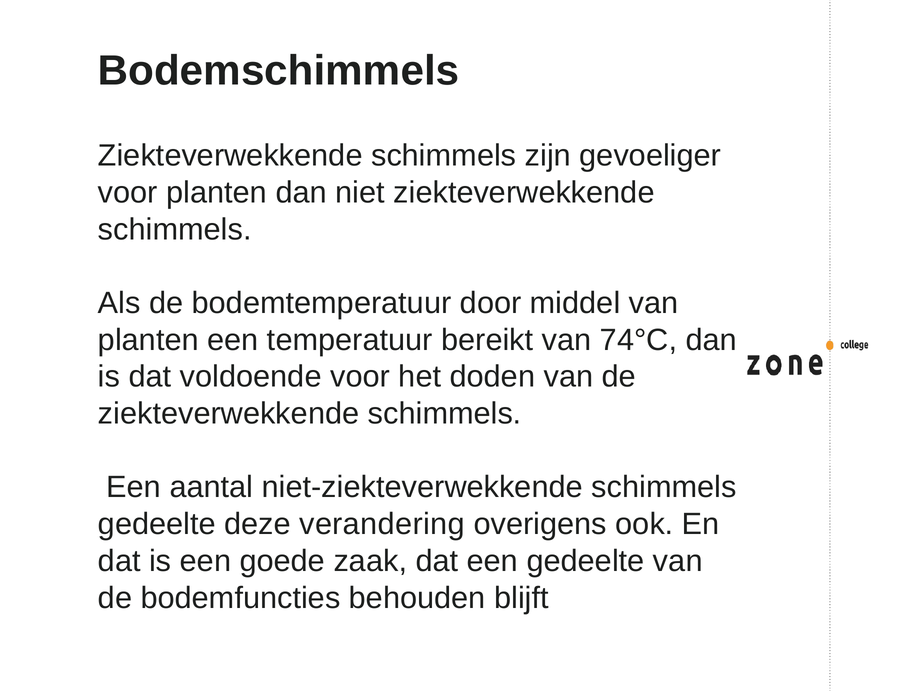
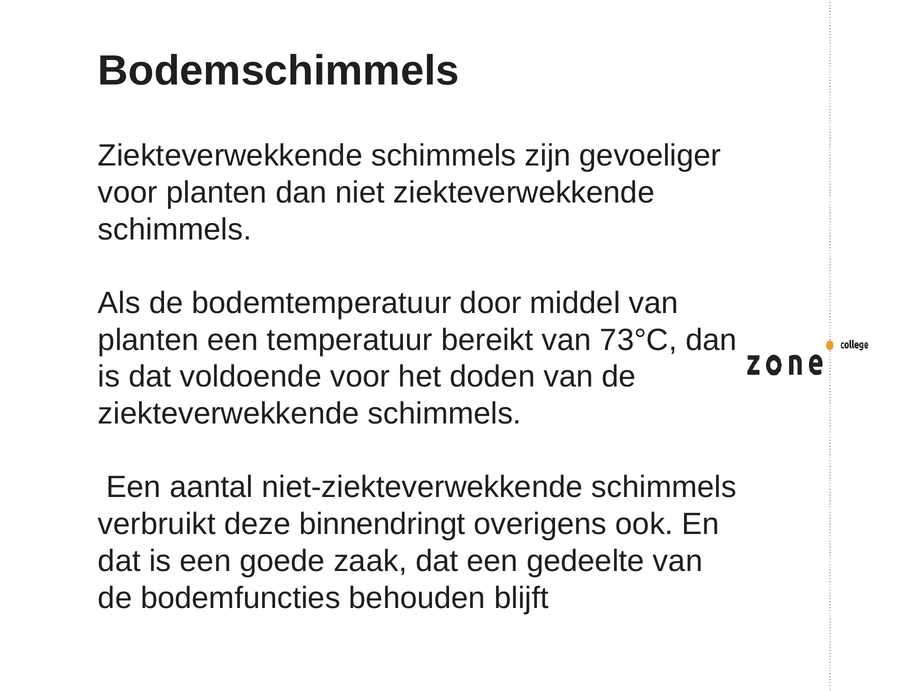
74°C: 74°C -> 73°C (638, 340)
gedeelte: gedeelte -> verbruikt (157, 525)
verandering: verandering -> binnendringt (382, 525)
